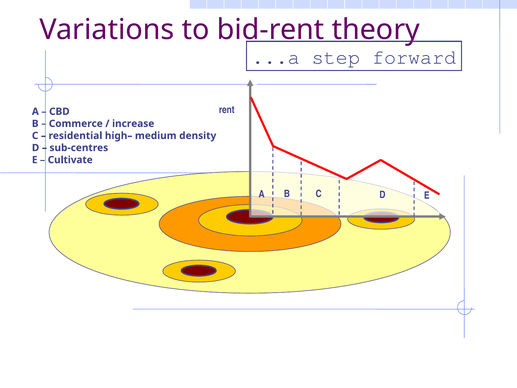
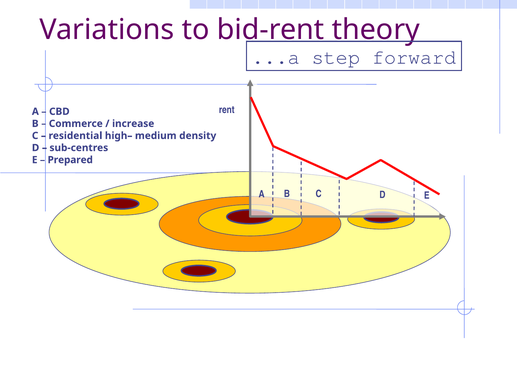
Cultivate: Cultivate -> Prepared (70, 160)
